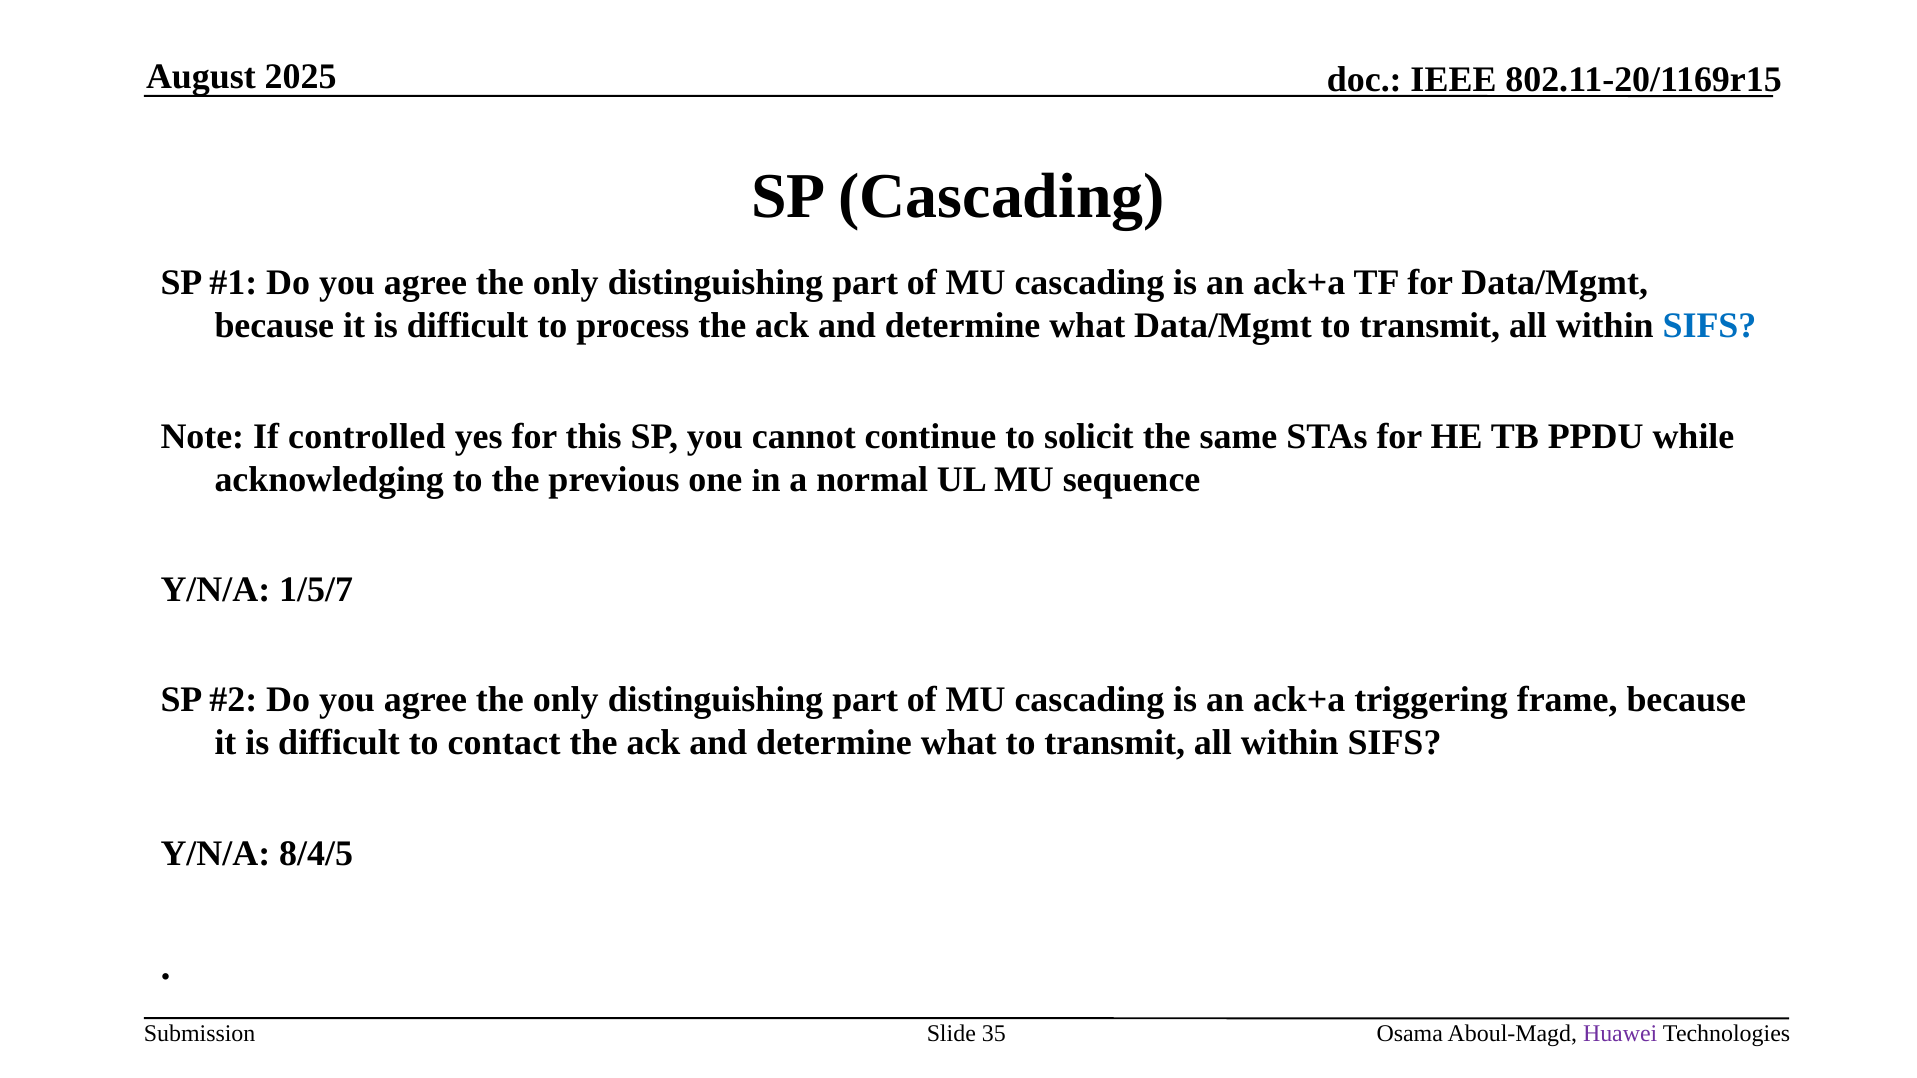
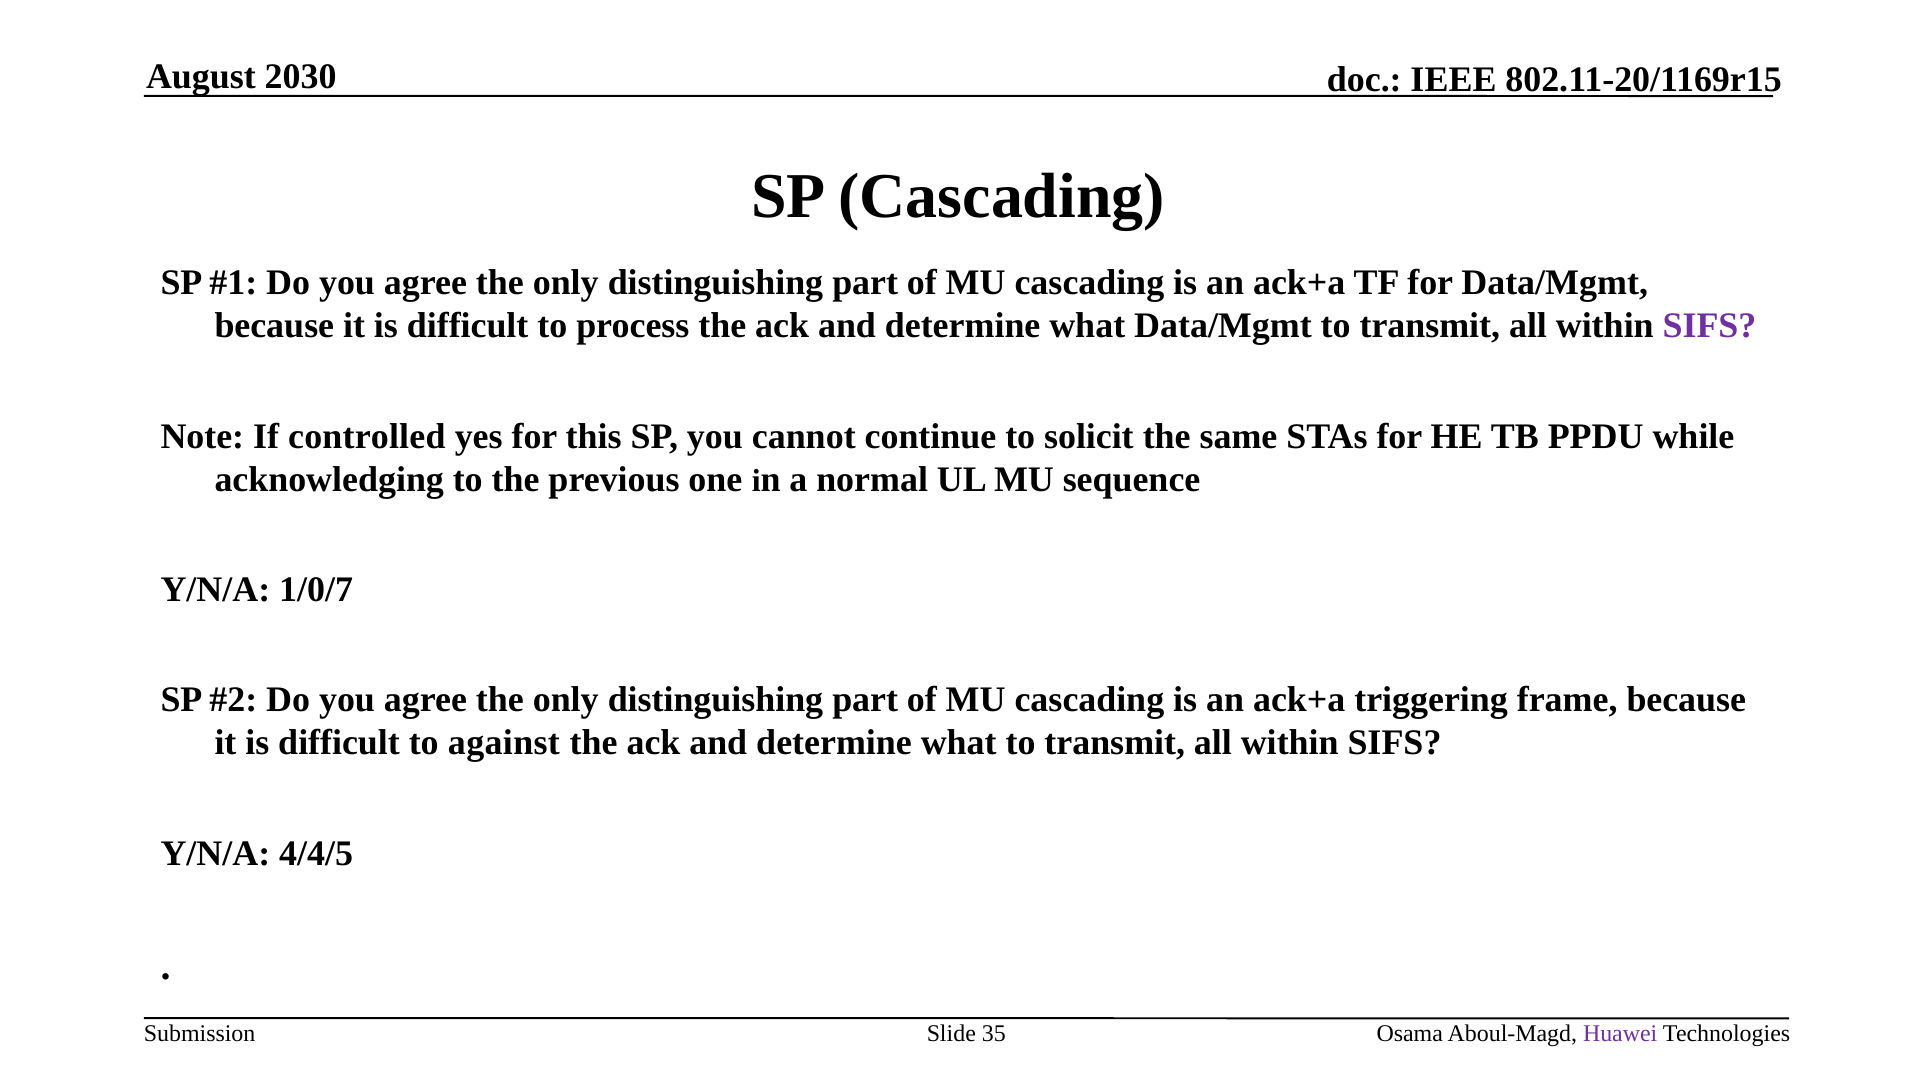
2025: 2025 -> 2030 (301, 76)
SIFS colour: blue -> purple (1709, 326)
1/5/7: 1/5/7 -> 1/0/7 (316, 590)
contact: contact -> against (504, 743)
8/4/5: 8/4/5 -> 4/4/5 (316, 853)
